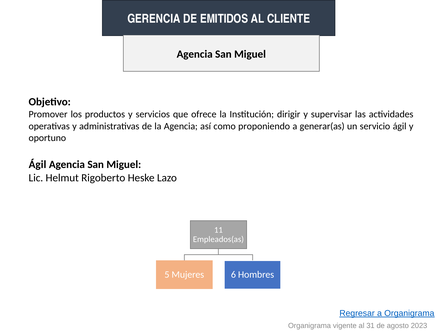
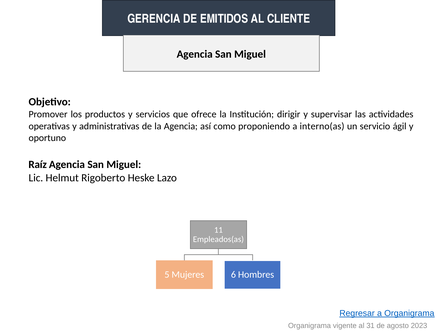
generar(as: generar(as -> interno(as (322, 126)
Ágil: Ágil -> Raíz (38, 164)
